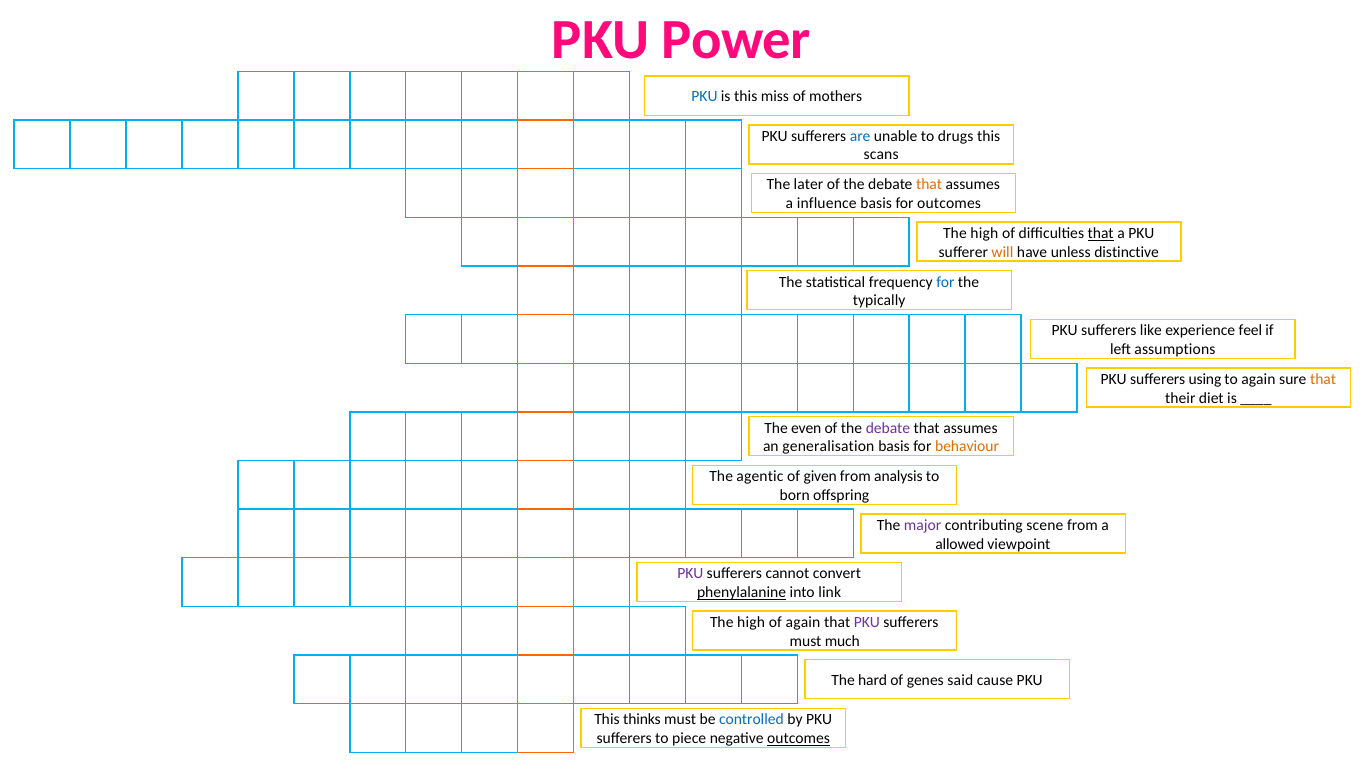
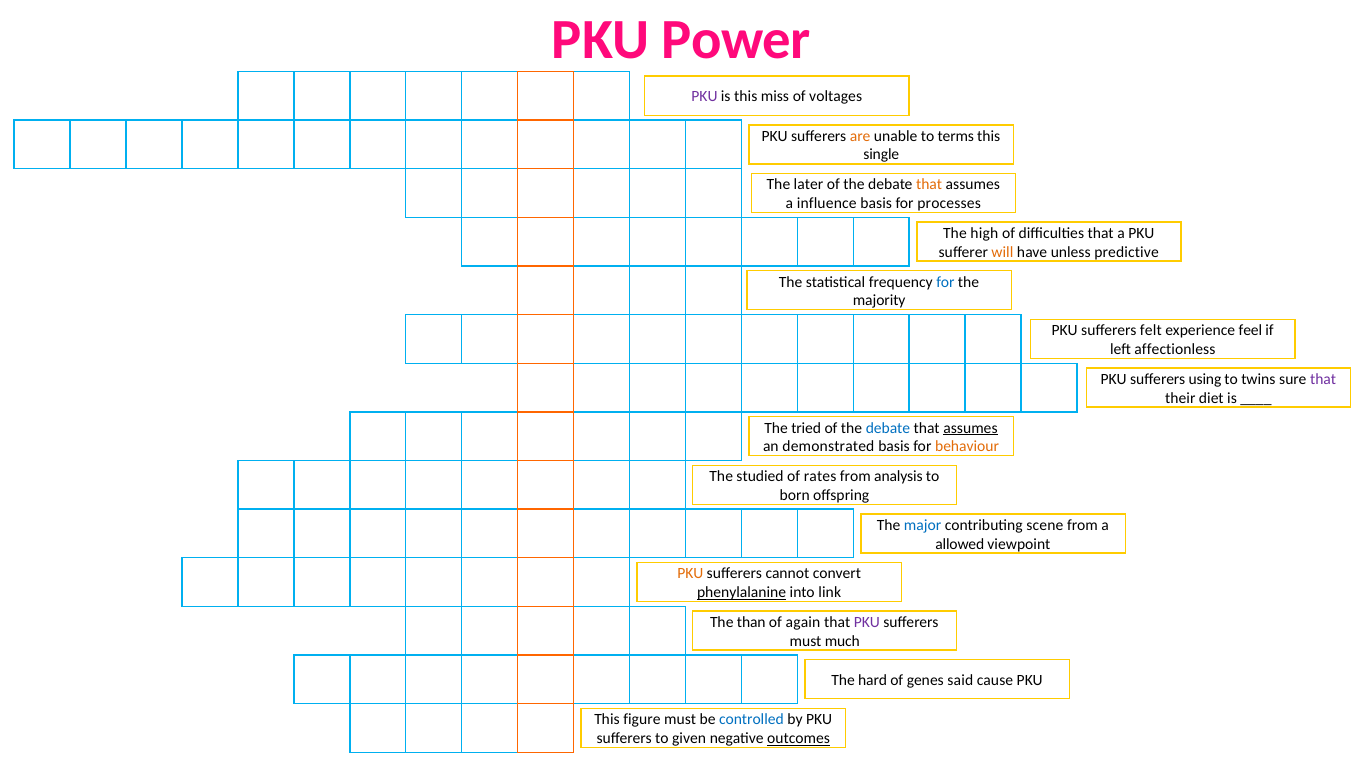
PKU colour: blue -> purple (705, 97)
mothers: mothers -> voltages (836, 97)
are colour: blue -> orange (860, 136)
drugs: drugs -> terms (956, 136)
scans: scans -> single (881, 155)
for outcomes: outcomes -> processes (949, 203)
that underline: present -> none (1101, 233)
distinctive: distinctive -> predictive (1127, 252)
typically: typically -> majority (879, 301)
like: like -> felt (1151, 331)
assumptions: assumptions -> affectionless (1175, 349)
to again: again -> twins (1258, 379)
that colour: orange -> purple (1323, 379)
even: even -> tried (806, 428)
debate colour: purple -> blue (888, 428)
assumes underline: none -> present (970, 428)
generalisation: generalisation -> demonstrated (828, 447)
agentic: agentic -> studied (760, 477)
given: given -> rates (820, 477)
major colour: purple -> blue (923, 525)
PKU colour: purple -> orange (690, 574)
high: high -> than (751, 622)
thinks: thinks -> figure (642, 720)
piece: piece -> given (689, 739)
